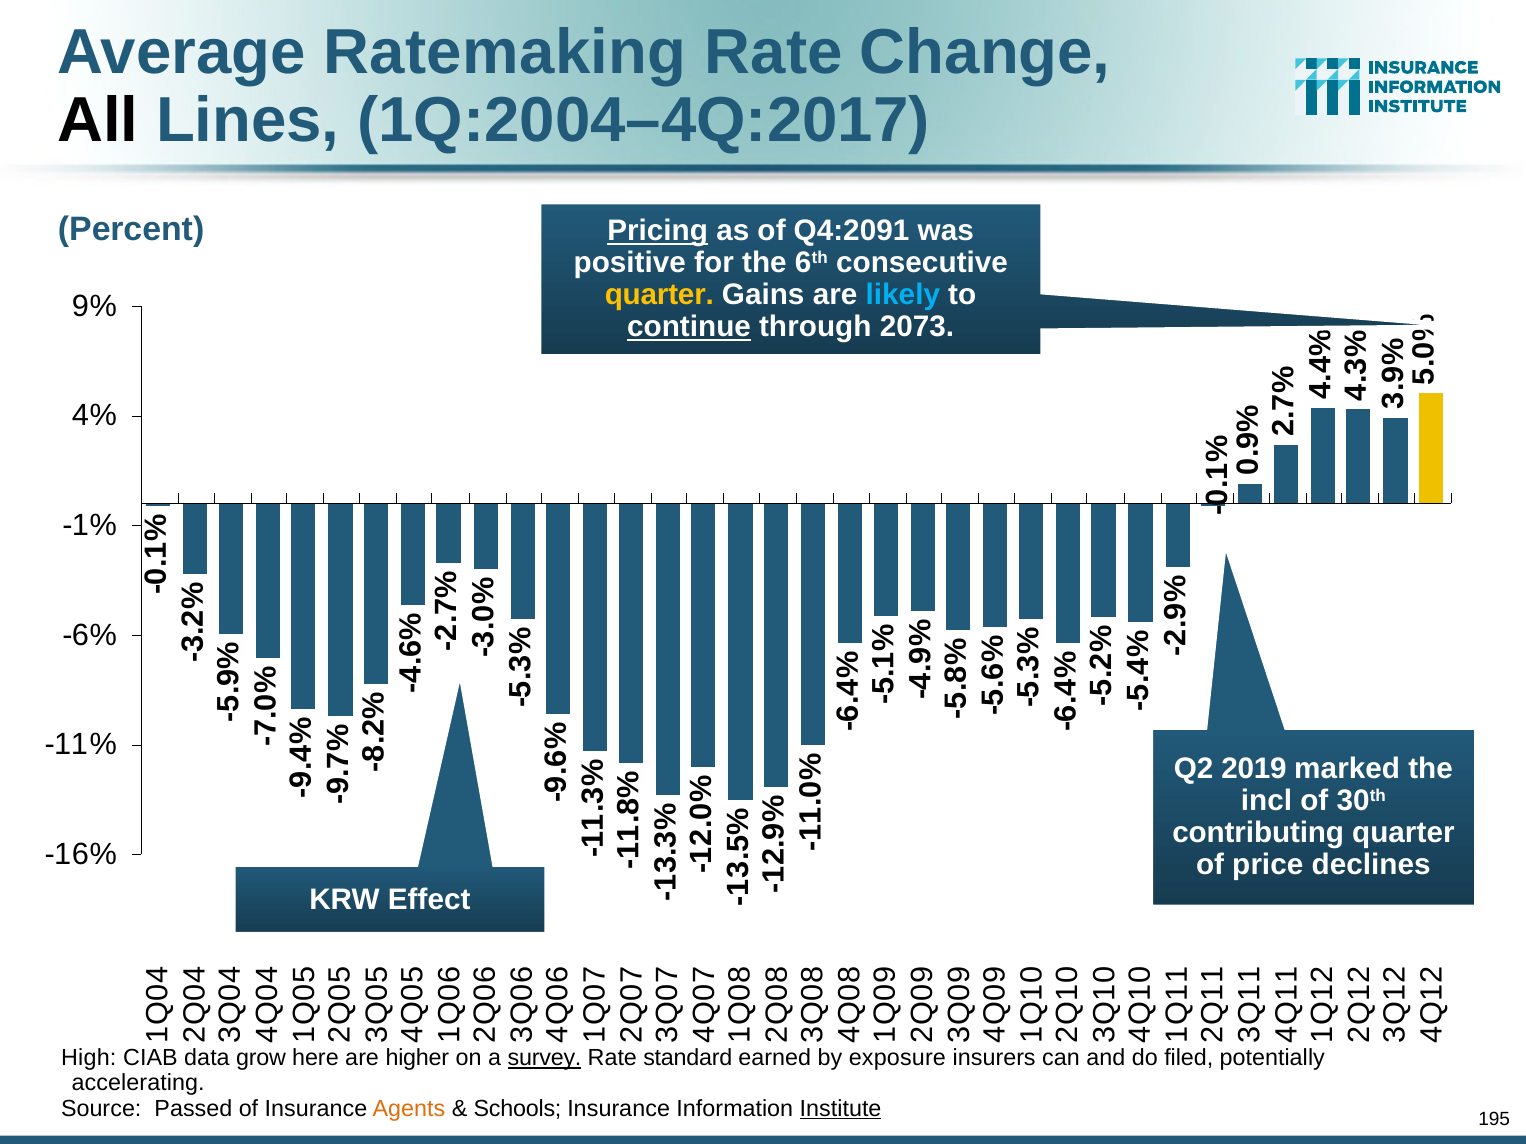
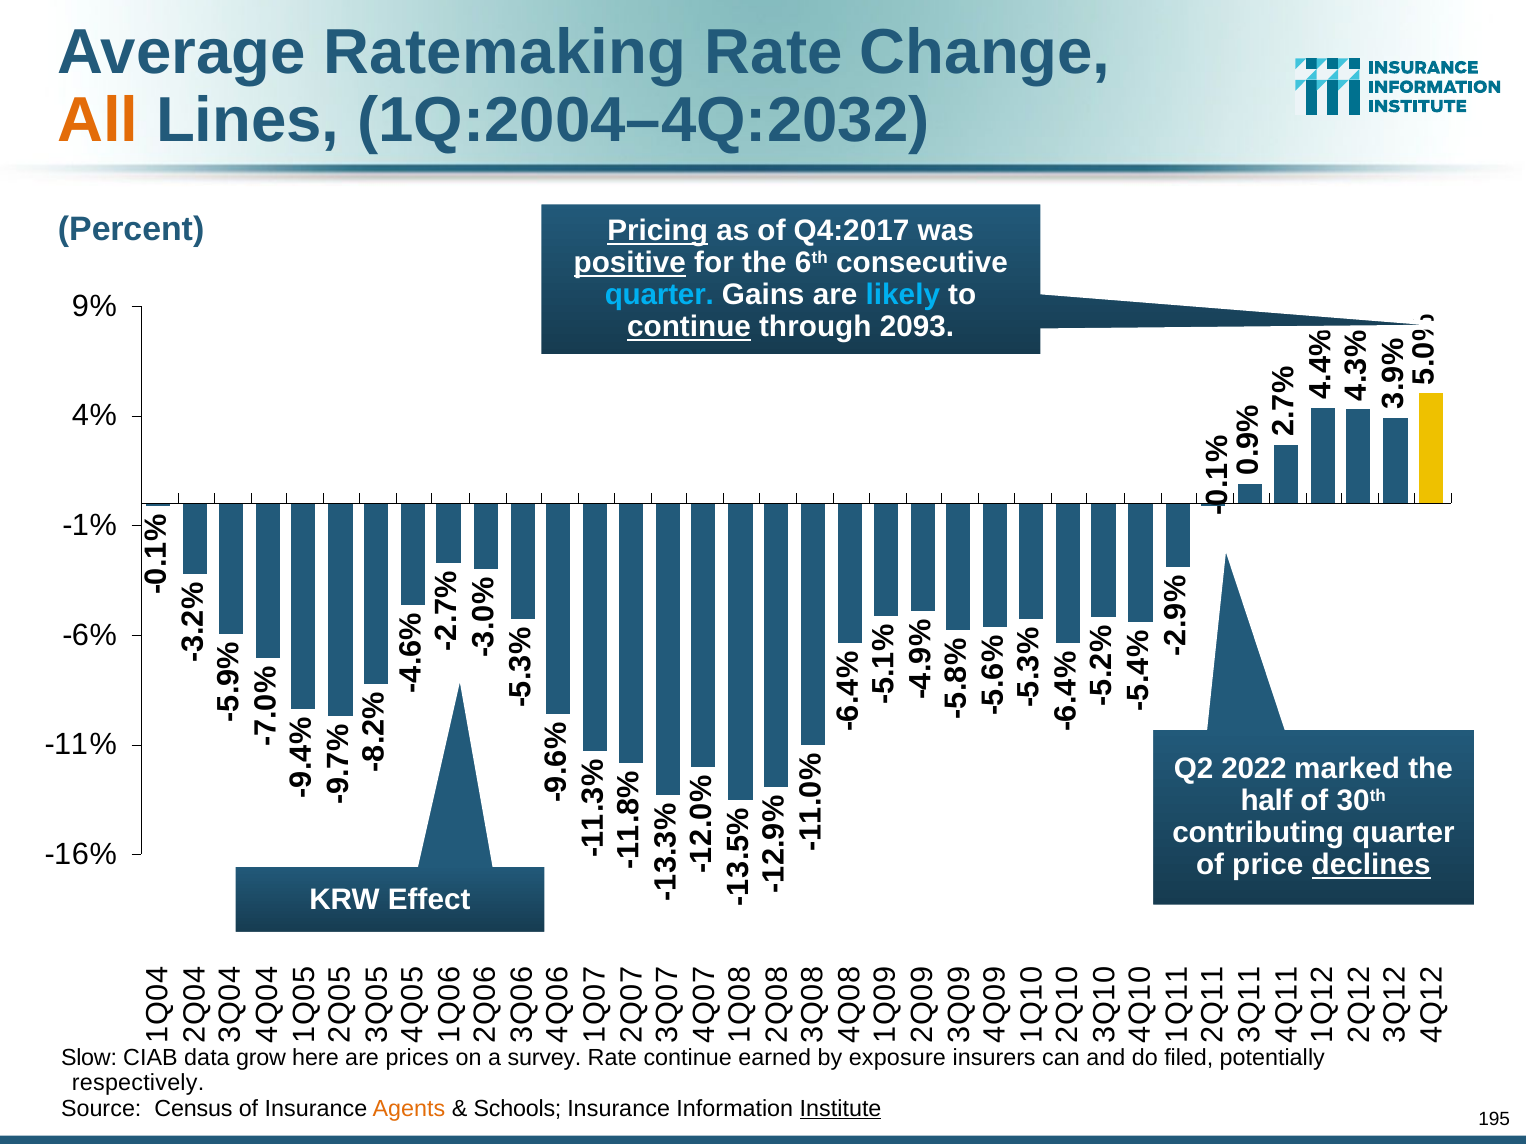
All colour: black -> orange (98, 121)
1Q:2004–4Q:2017: 1Q:2004–4Q:2017 -> 1Q:2004–4Q:2032 (643, 121)
Q4:2091: Q4:2091 -> Q4:2017 (852, 231)
positive underline: none -> present (630, 263)
quarter colour: yellow -> light blue (659, 295)
2073: 2073 -> 2093 (917, 327)
2019: 2019 -> 2022 (1254, 769)
incl: incl -> half (1267, 801)
declines underline: none -> present (1371, 866)
High: High -> Slow (89, 1059)
higher: higher -> prices (417, 1059)
survey underline: present -> none (545, 1059)
Rate standard: standard -> continue (688, 1059)
accelerating: accelerating -> respectively (138, 1084)
Passed: Passed -> Census (194, 1109)
